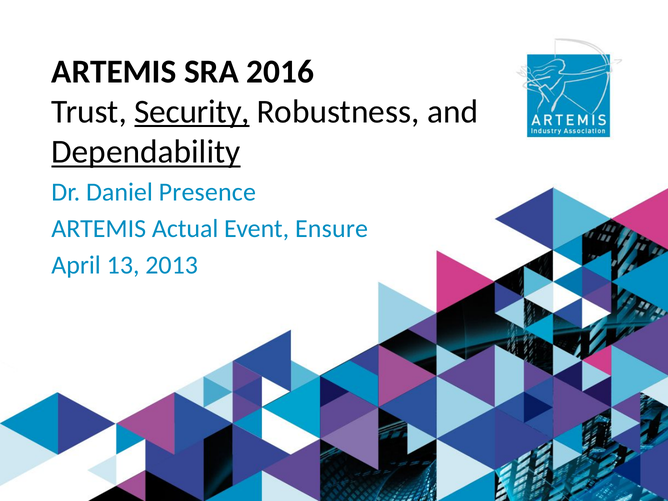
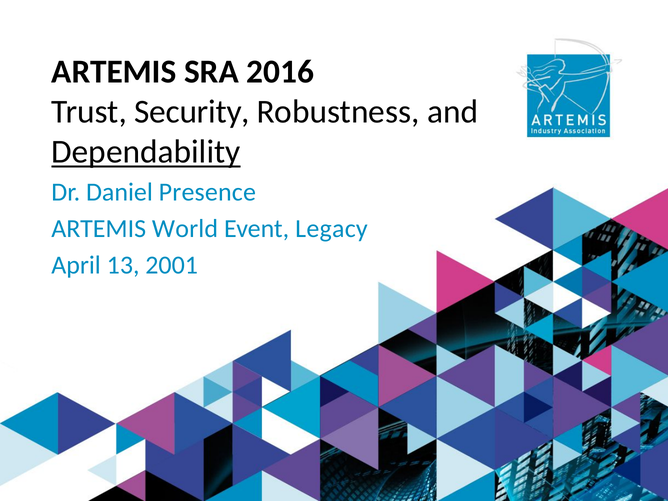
Security underline: present -> none (192, 112)
Actual: Actual -> World (185, 229)
Ensure: Ensure -> Legacy (331, 229)
2013: 2013 -> 2001 (172, 265)
